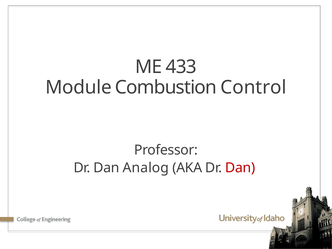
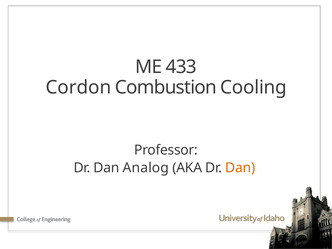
Module: Module -> Cordon (78, 87)
Control: Control -> Cooling (253, 87)
Dan colour: red -> orange (240, 168)
